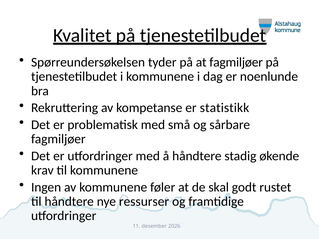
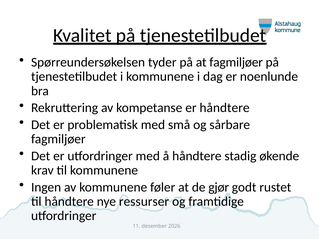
er statistikk: statistikk -> håndtere (225, 108)
skal: skal -> gjør (219, 187)
